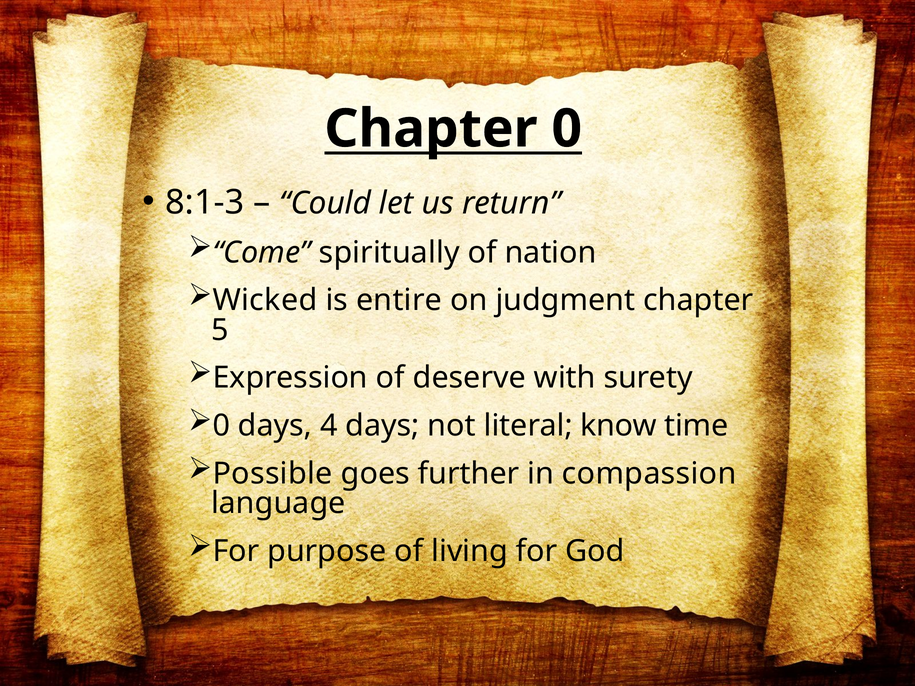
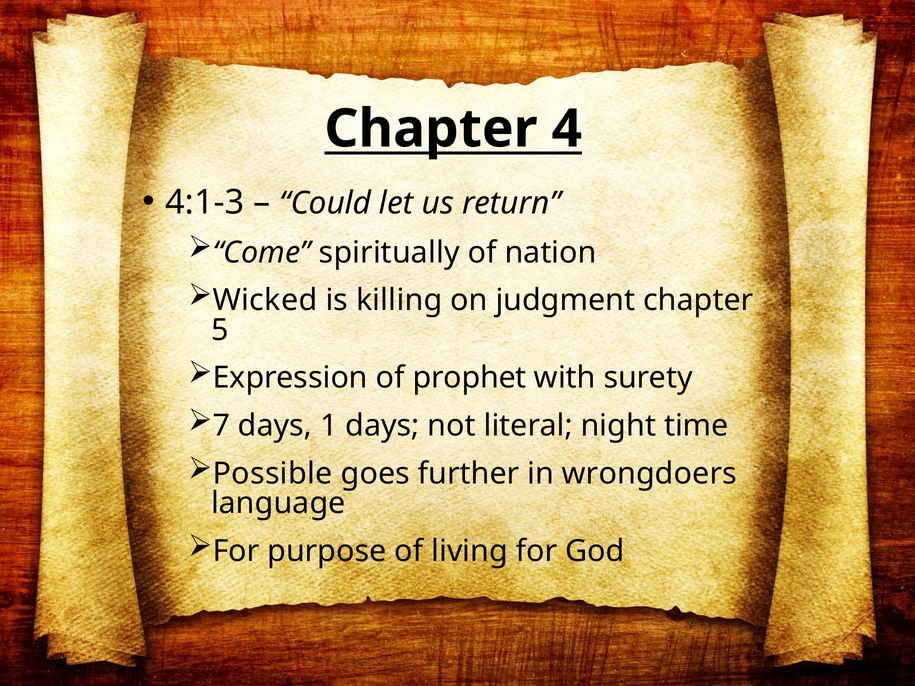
Chapter 0: 0 -> 4 (567, 129)
8:1-3: 8:1-3 -> 4:1-3 (205, 203)
entire: entire -> killing (399, 300)
deserve: deserve -> prophet (470, 378)
0: 0 -> 7 (221, 426)
4: 4 -> 1 (329, 426)
know: know -> night (618, 426)
compassion: compassion -> wrongdoers (649, 474)
